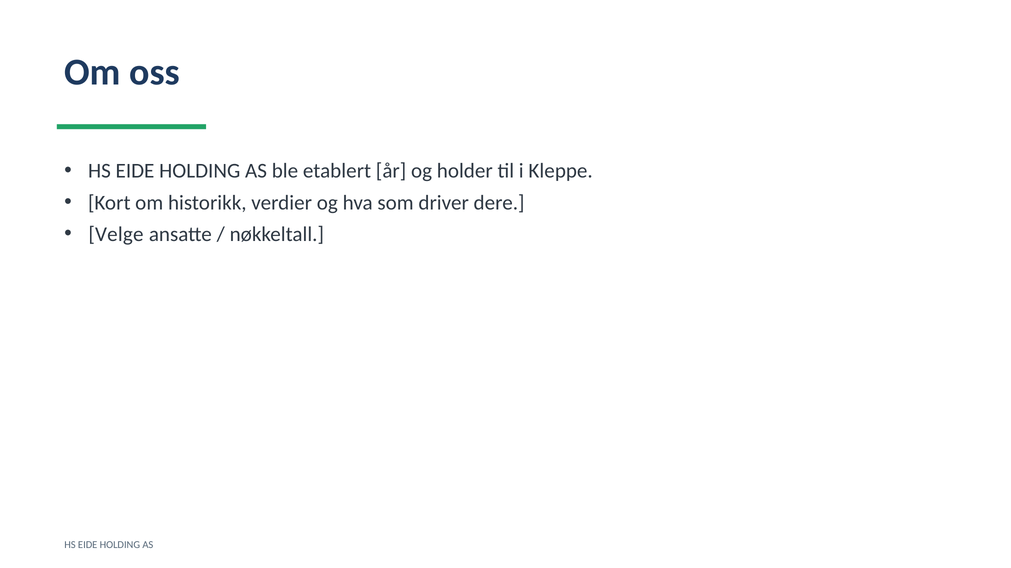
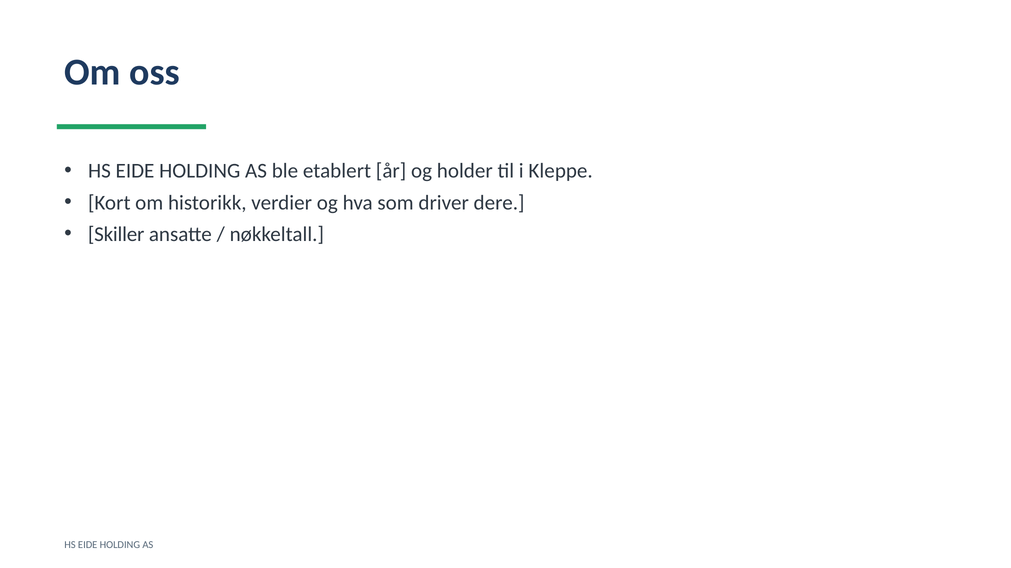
Velge: Velge -> Skiller (116, 234)
